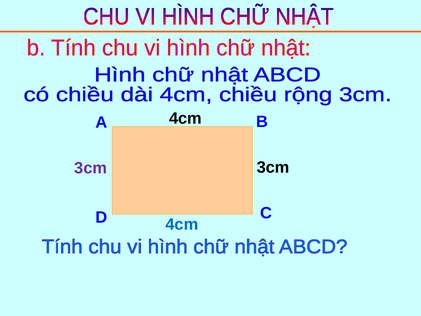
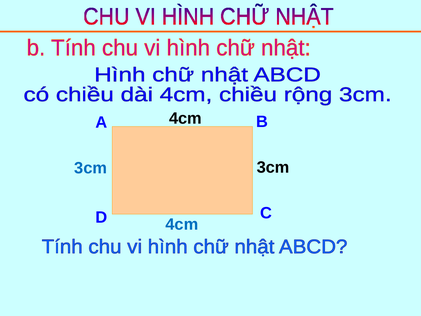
3cm colour: purple -> blue (91, 168)
